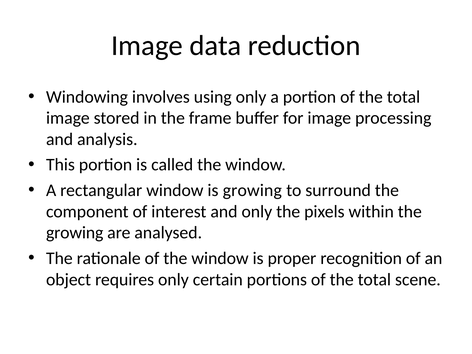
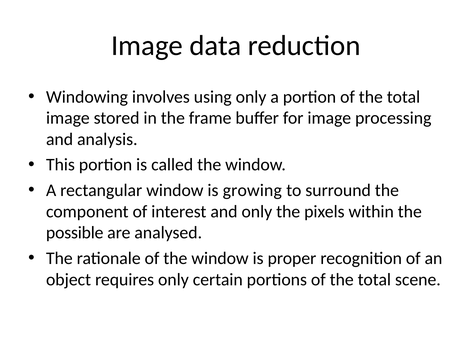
growing: growing -> possible (75, 233)
